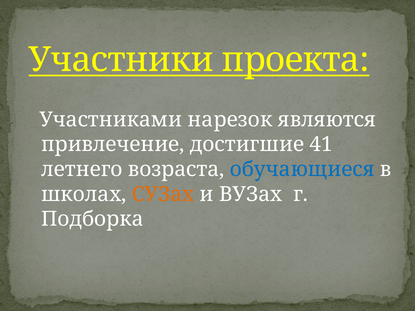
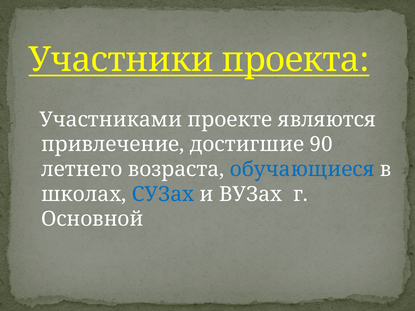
нарезок: нарезок -> проекте (230, 120)
41: 41 -> 90 (321, 145)
СУЗах colour: orange -> blue (163, 194)
Подборка: Подборка -> Основной (92, 219)
